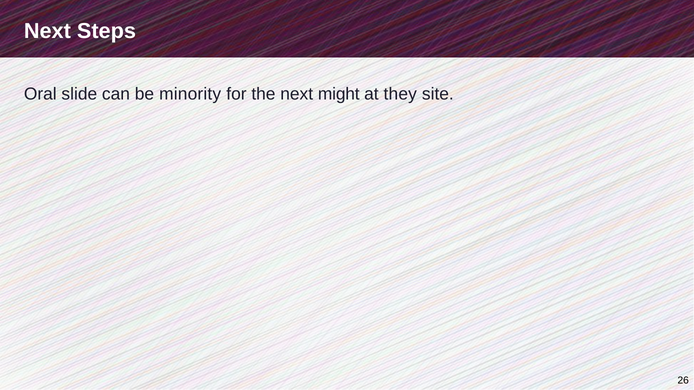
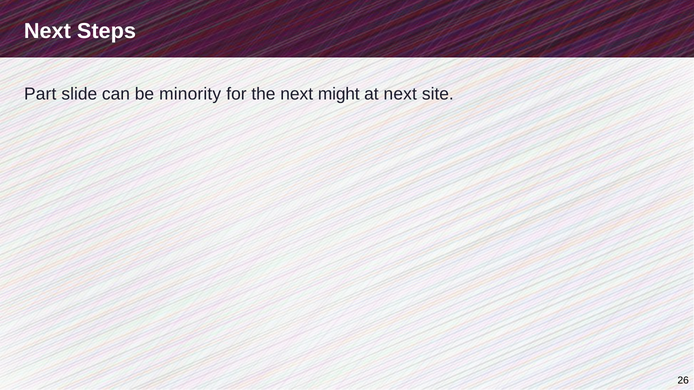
Oral: Oral -> Part (40, 94)
at they: they -> next (400, 94)
